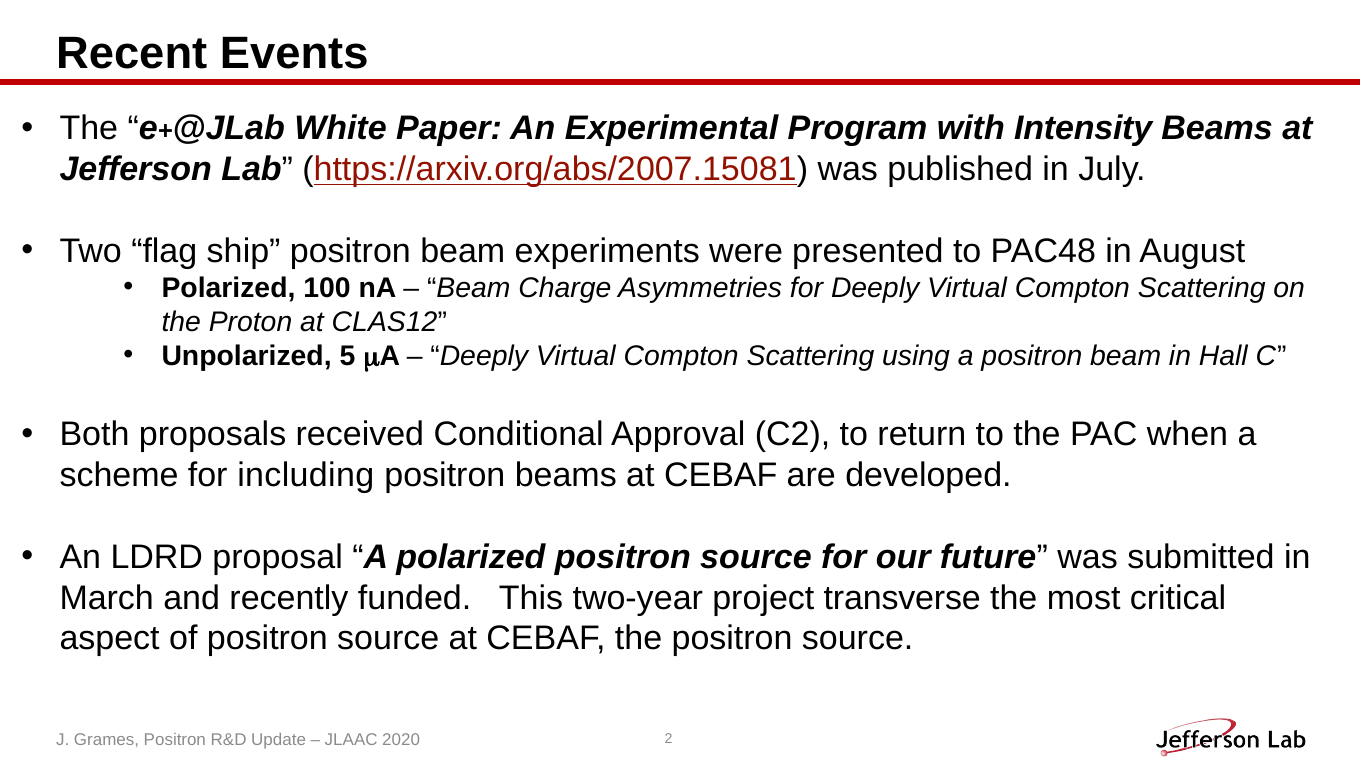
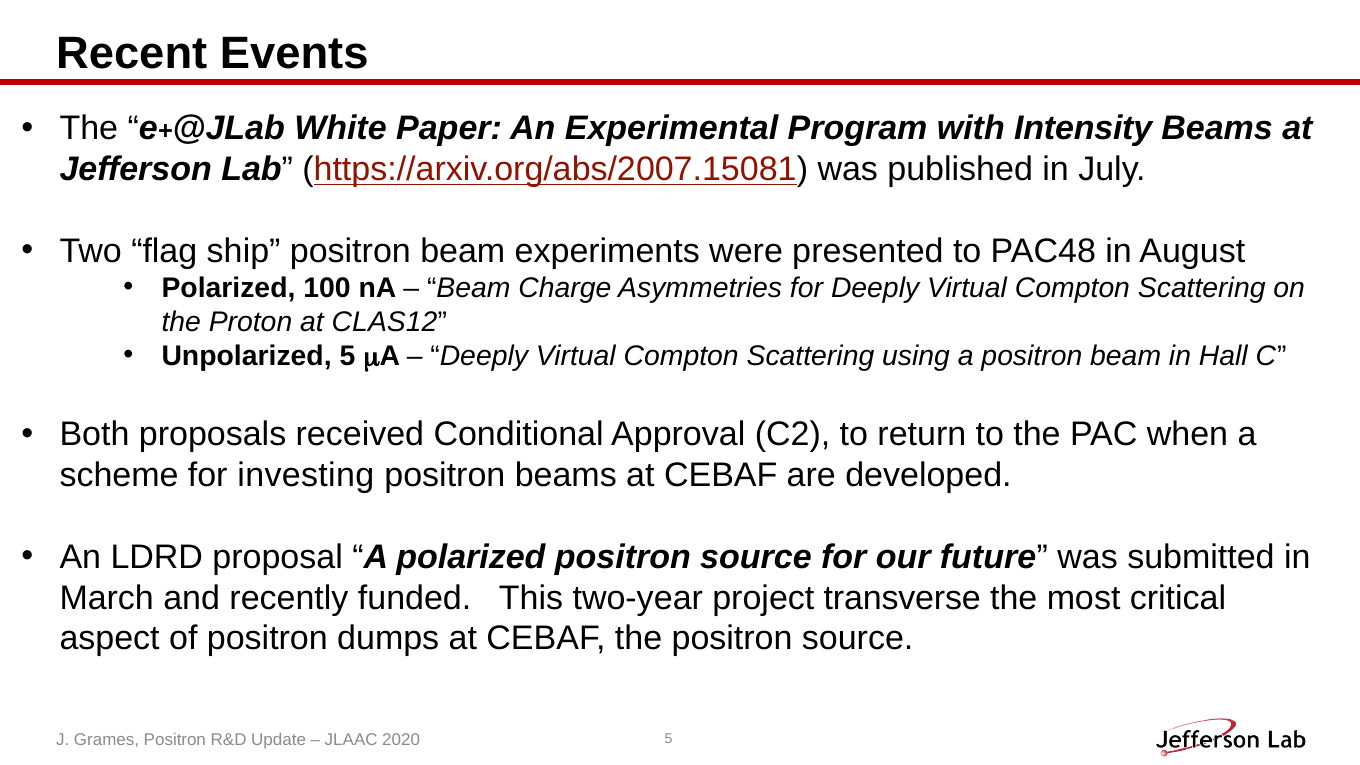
including: including -> investing (306, 476)
of positron source: source -> dumps (388, 639)
2020 2: 2 -> 5 (669, 739)
